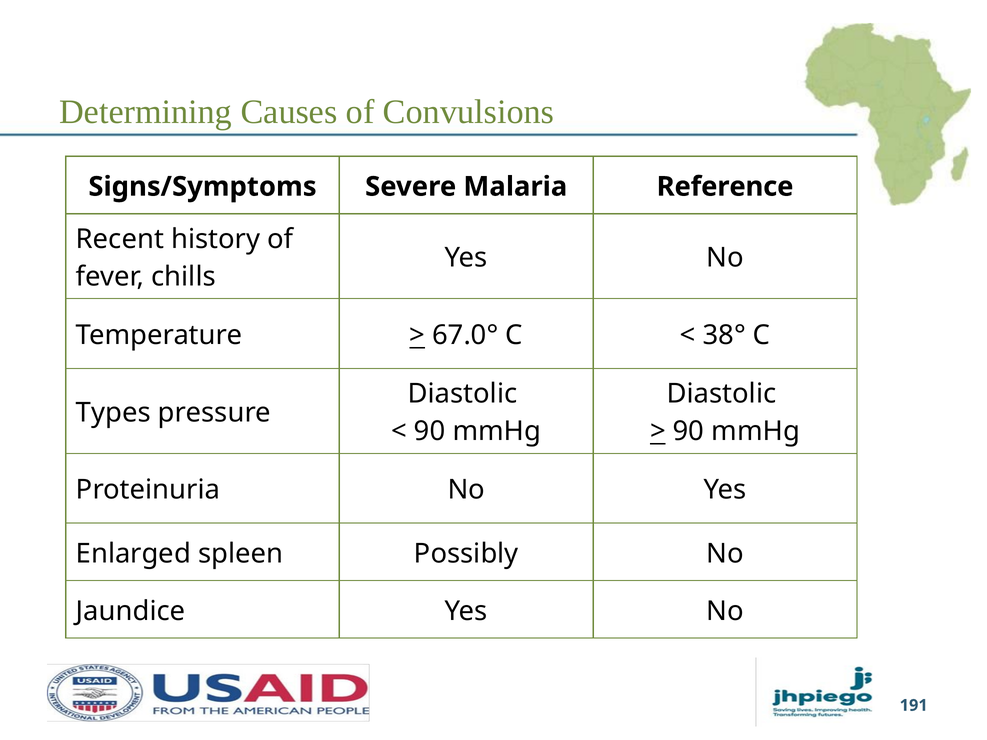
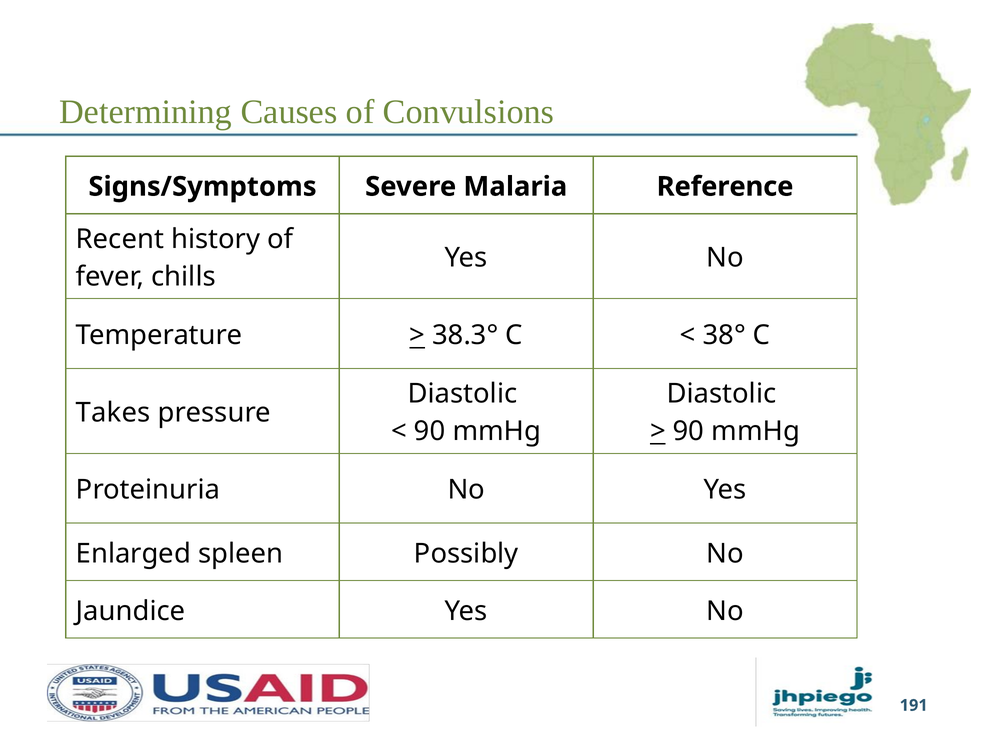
67.0°: 67.0° -> 38.3° (465, 335)
Types: Types -> Takes (113, 413)
